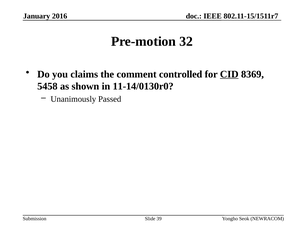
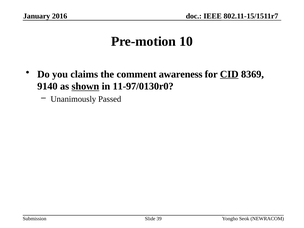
32: 32 -> 10 (186, 41)
controlled: controlled -> awareness (181, 74)
5458: 5458 -> 9140 (47, 86)
shown underline: none -> present (85, 86)
11-14/0130r0: 11-14/0130r0 -> 11-97/0130r0 (143, 86)
